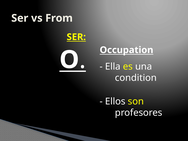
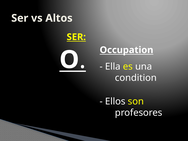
From: From -> Altos (59, 18)
